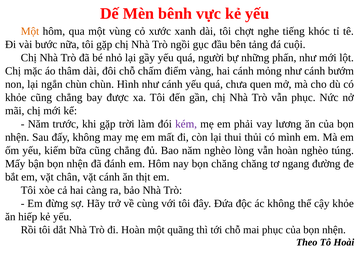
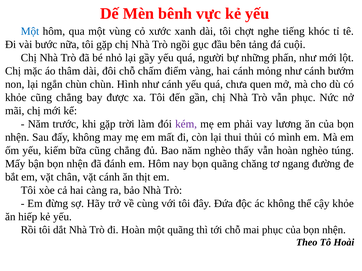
Một colour: orange -> blue (30, 31)
lòng: lòng -> thấy (244, 151)
bọn chăng: chăng -> quãng (225, 164)
